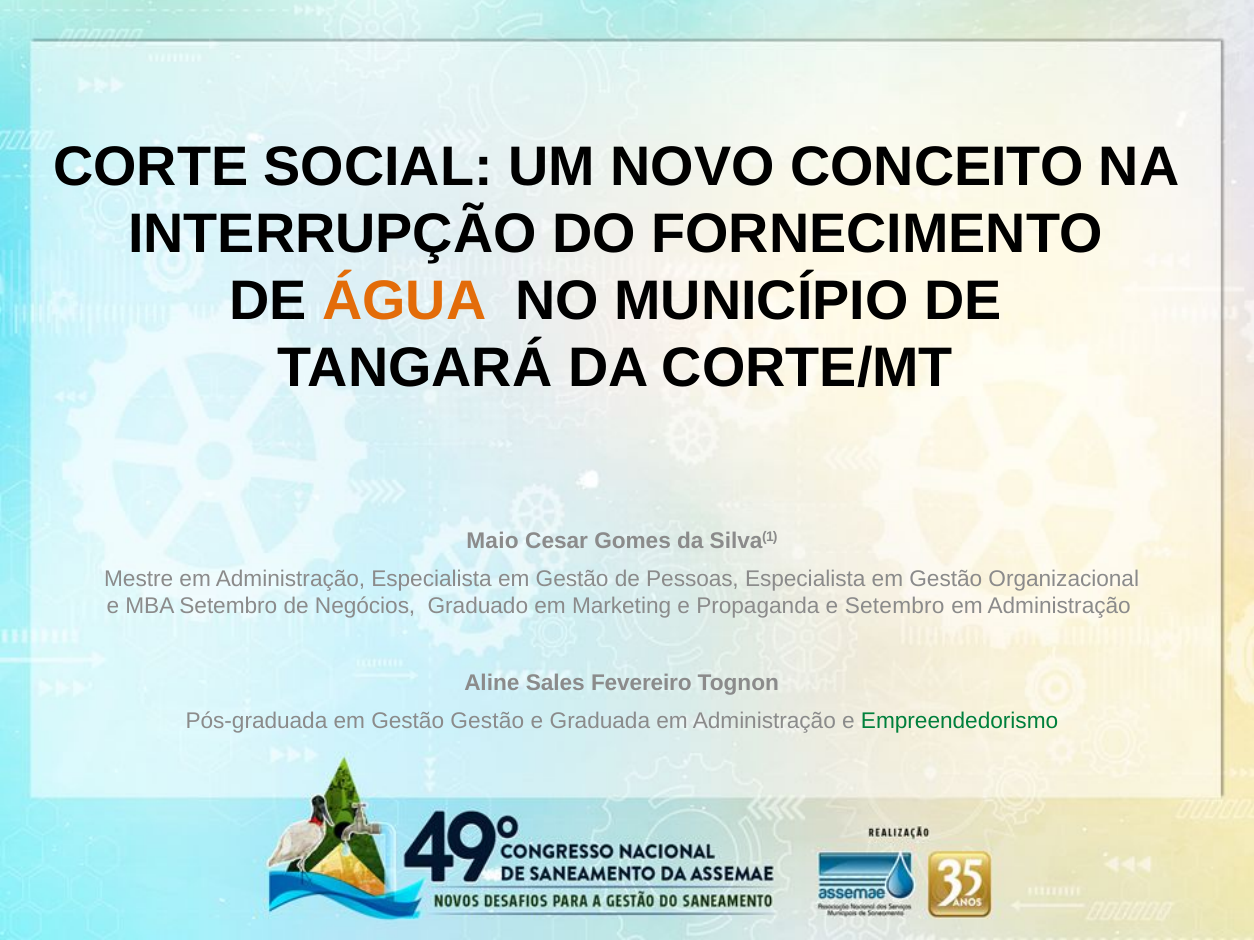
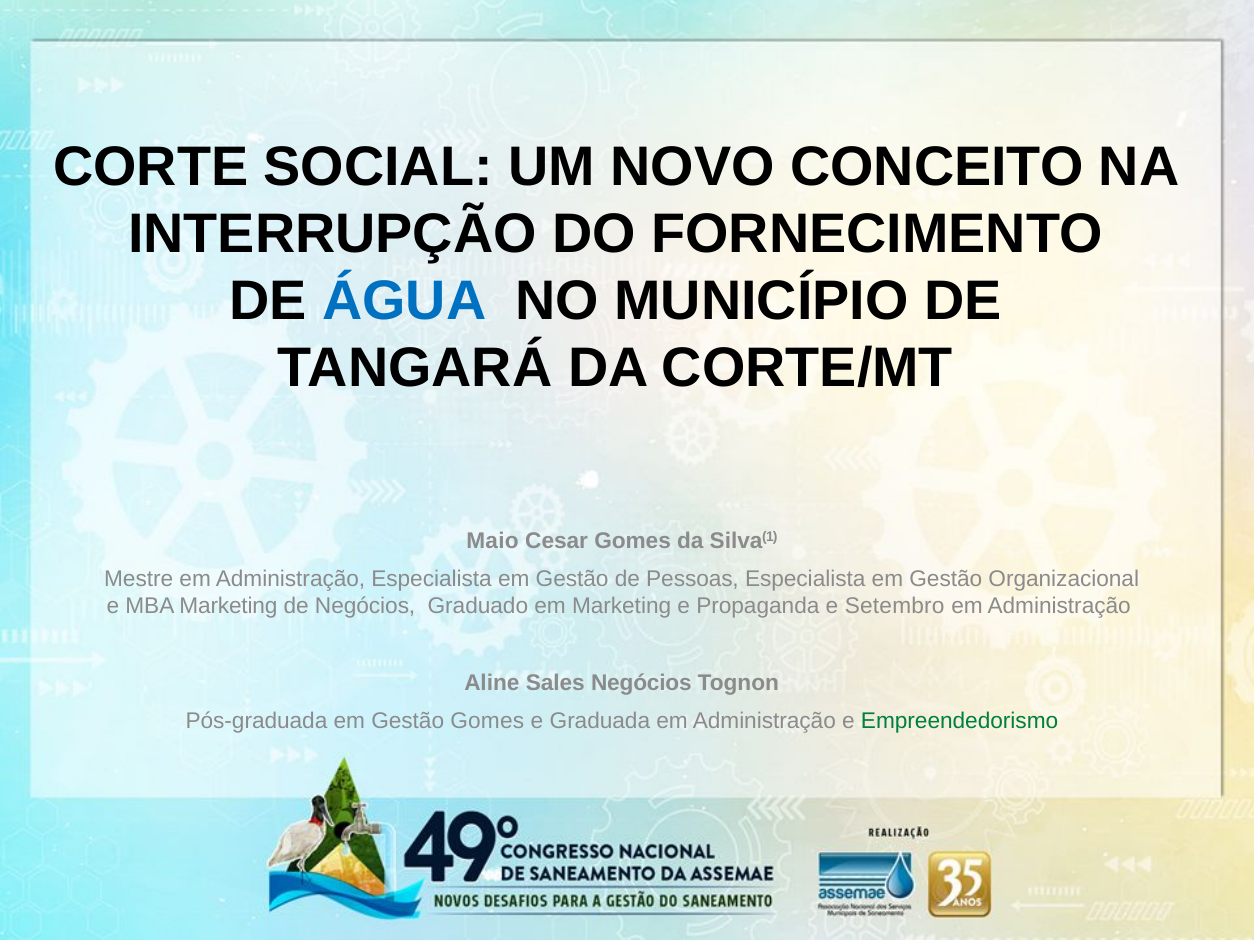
ÁGUA colour: orange -> blue (404, 301)
MBA Setembro: Setembro -> Marketing (228, 607)
Sales Fevereiro: Fevereiro -> Negócios (641, 683)
Gestão Gestão: Gestão -> Gomes (487, 722)
